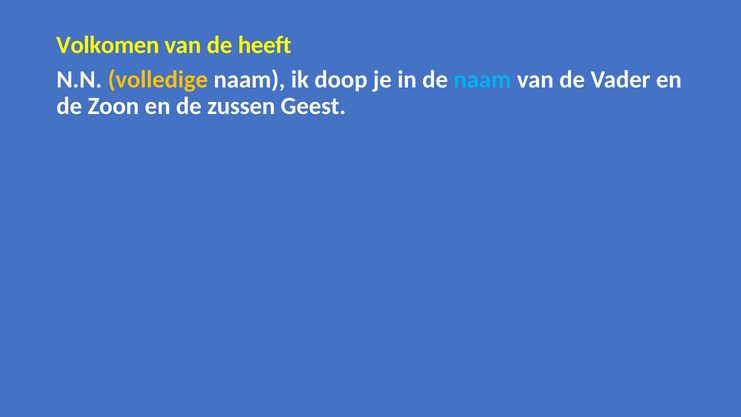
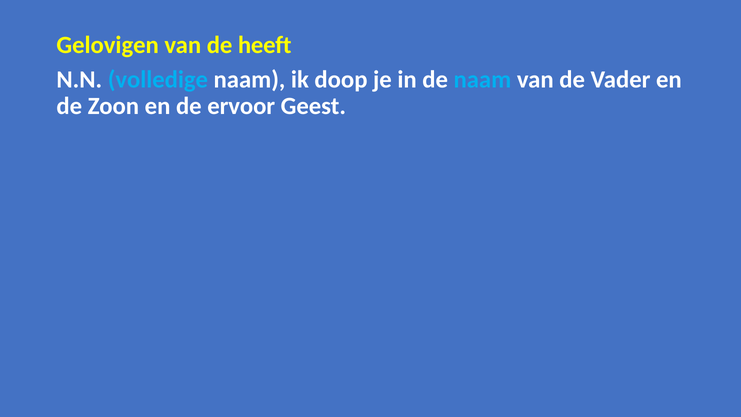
Volkomen: Volkomen -> Gelovigen (108, 45)
volledige colour: yellow -> light blue (158, 79)
zussen: zussen -> ervoor (241, 106)
